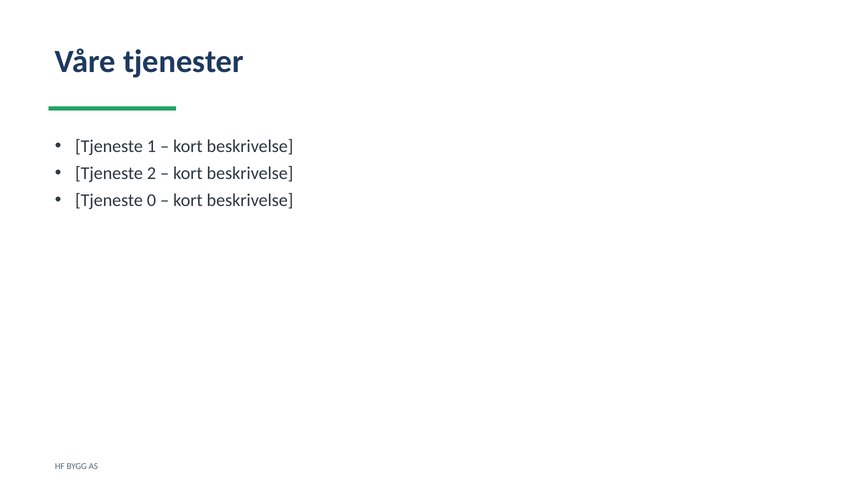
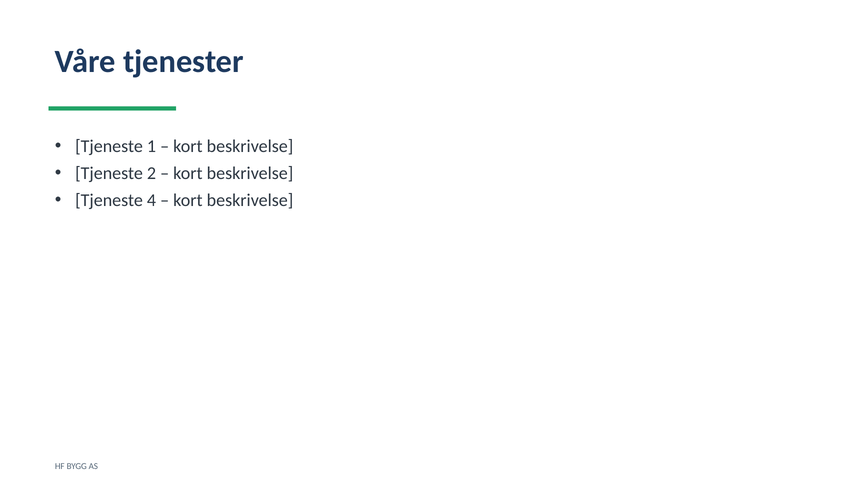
0: 0 -> 4 (151, 200)
